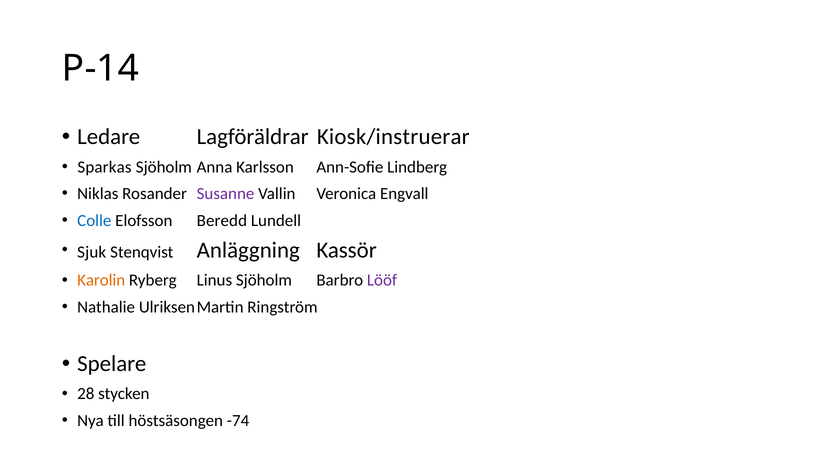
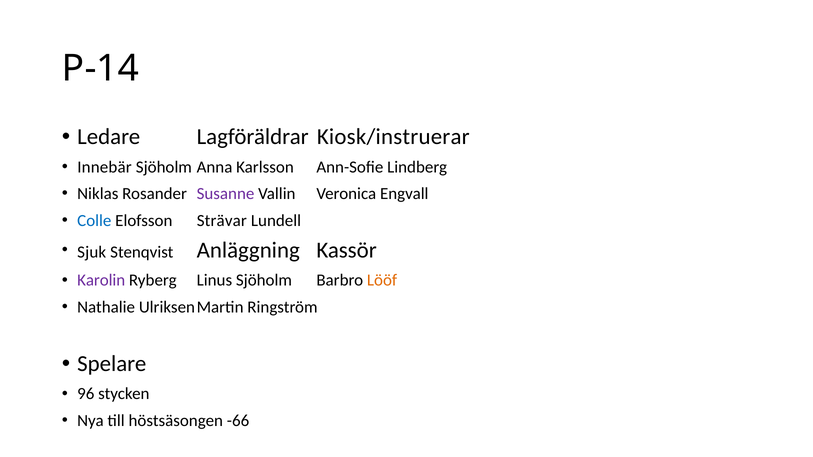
Sparkas: Sparkas -> Innebär (105, 167)
Beredd: Beredd -> Strävar (222, 221)
Karolin colour: orange -> purple (101, 281)
Lööf colour: purple -> orange (382, 281)
28: 28 -> 96 (86, 394)
-74: -74 -> -66 (238, 421)
